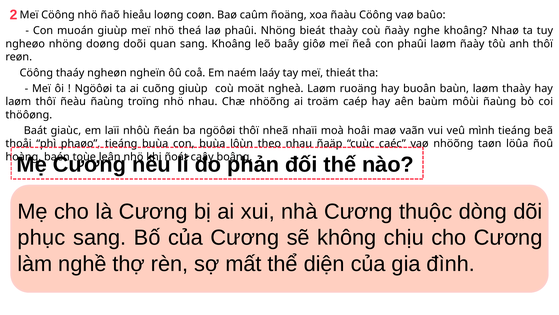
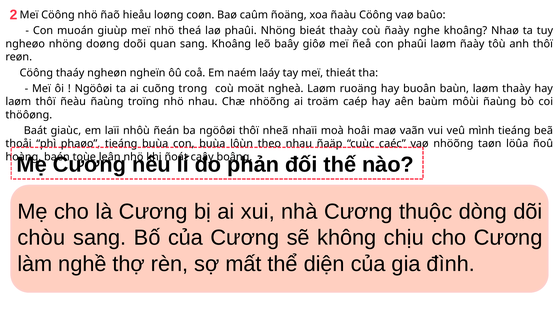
cuõng giuùp: giuùp -> trong (193, 88)
phục: phục -> chòu (41, 237)
